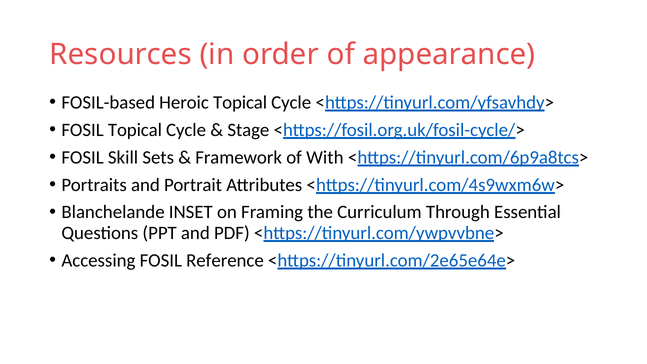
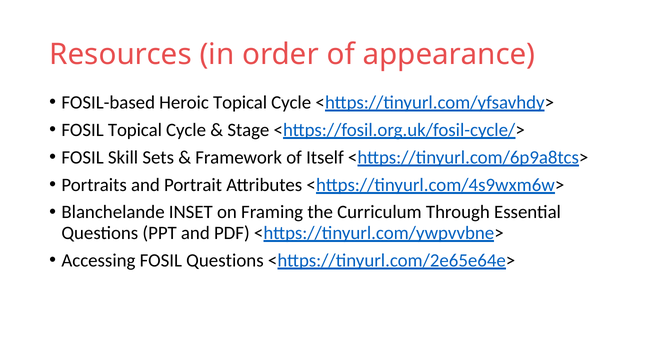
With: With -> Itself (325, 157)
FOSIL Reference: Reference -> Questions (225, 260)
